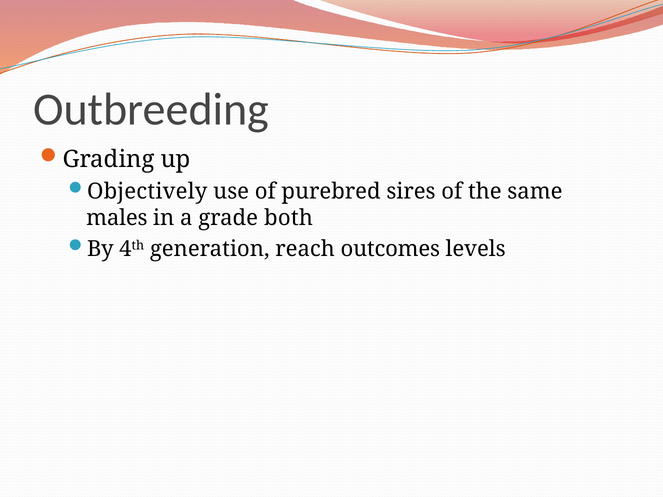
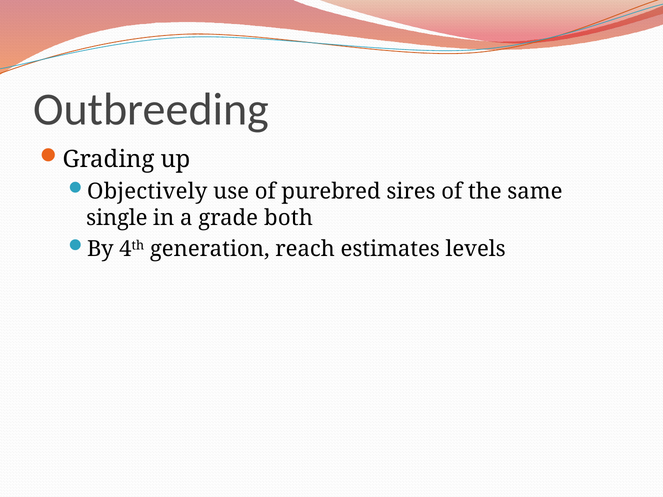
males: males -> single (117, 218)
outcomes: outcomes -> estimates (390, 249)
